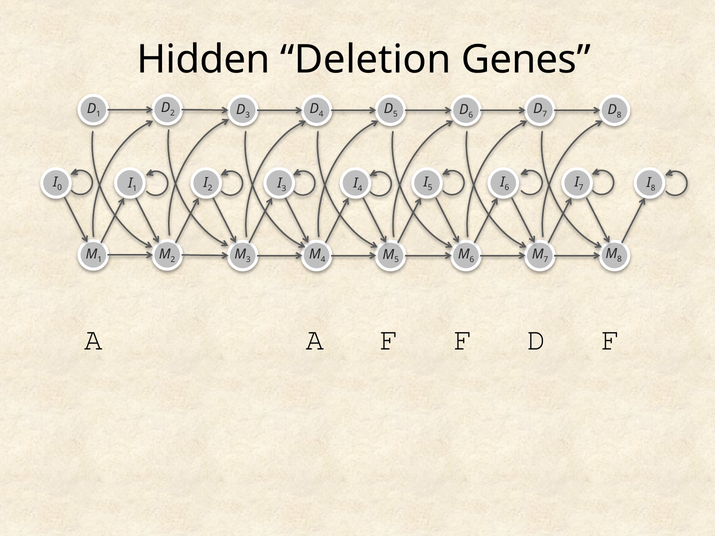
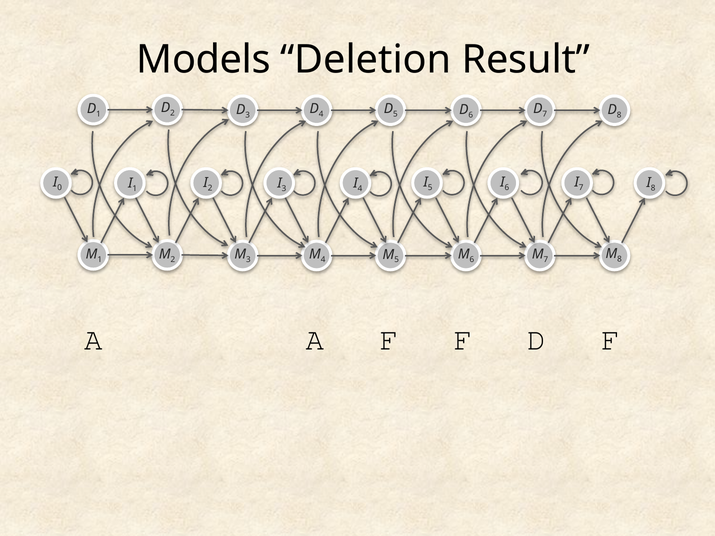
Hidden: Hidden -> Models (204, 60)
Genes: Genes -> Result (526, 60)
